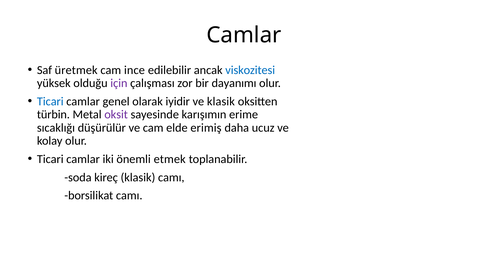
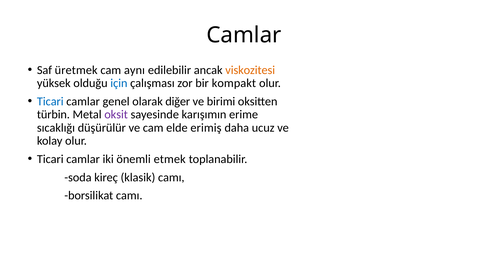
ince: ince -> aynı (134, 70)
viskozitesi colour: blue -> orange (250, 70)
için colour: purple -> blue (119, 83)
dayanımı: dayanımı -> kompakt (234, 83)
iyidir: iyidir -> diğer (178, 102)
ve klasik: klasik -> birimi (221, 102)
